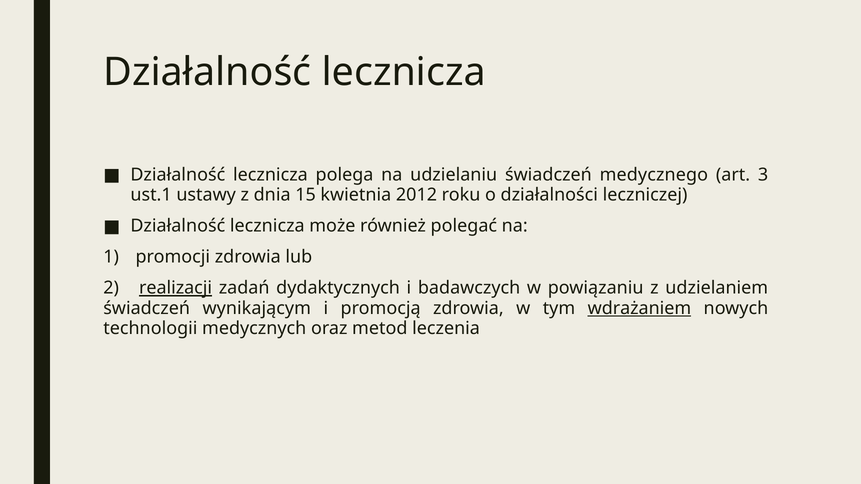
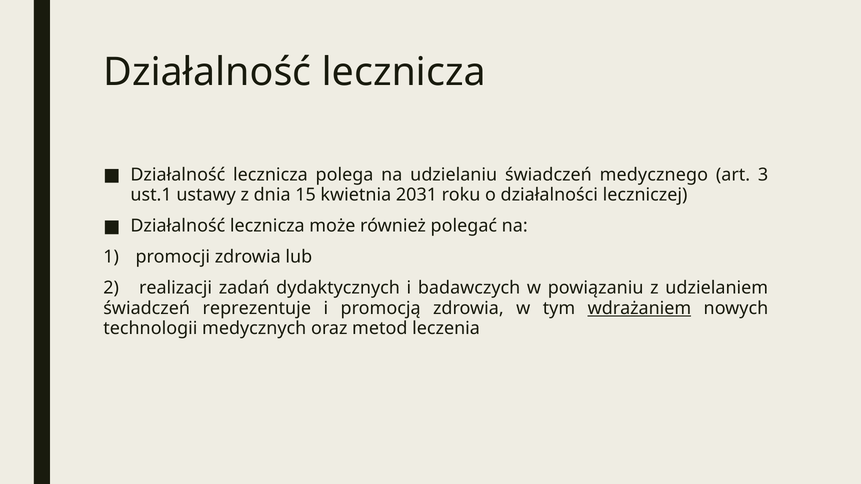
2012: 2012 -> 2031 (417, 195)
realizacji underline: present -> none (176, 288)
wynikającym: wynikającym -> reprezentuje (257, 308)
